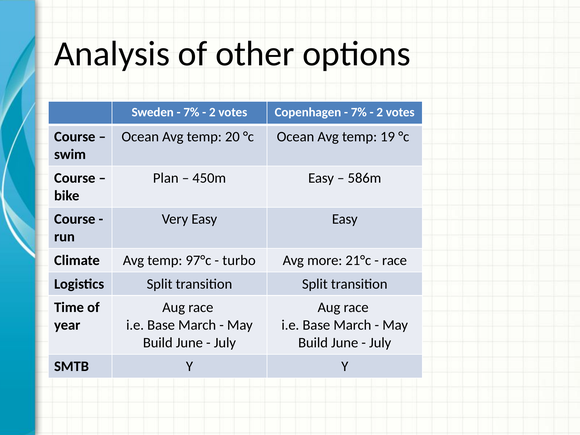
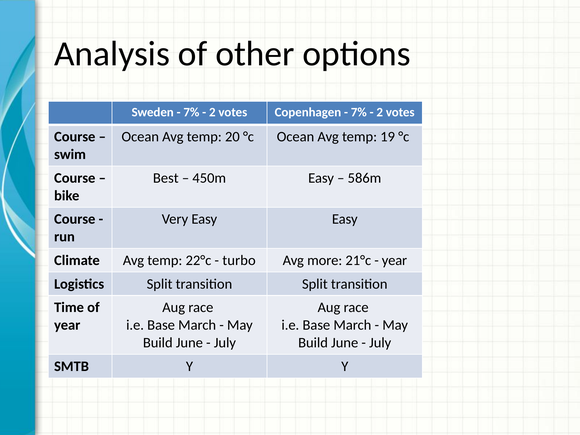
Plan: Plan -> Best (166, 178)
97°c: 97°c -> 22°c (198, 260)
race: race -> year (394, 260)
